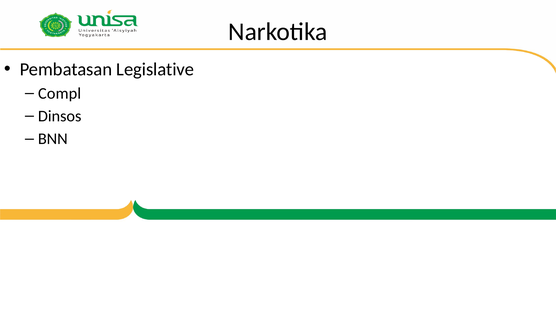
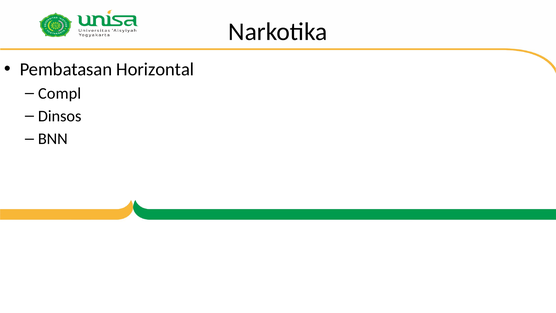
Legislative: Legislative -> Horizontal (155, 69)
